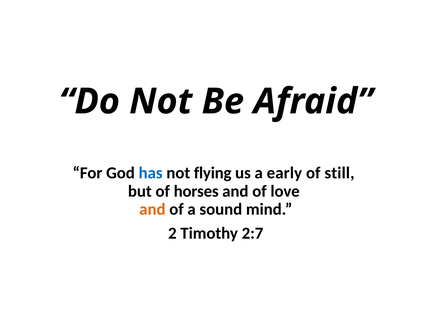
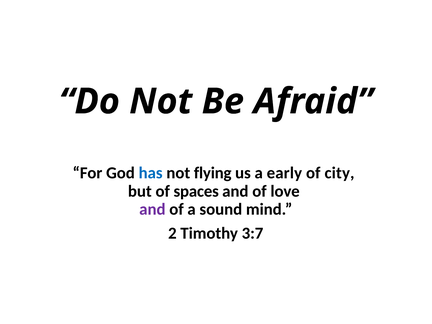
still: still -> city (339, 173)
horses: horses -> spaces (196, 191)
and colour: orange -> purple (152, 209)
2:7: 2:7 -> 3:7 (252, 233)
